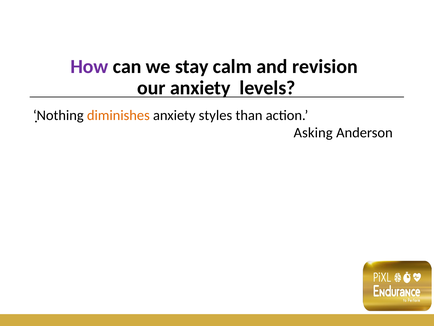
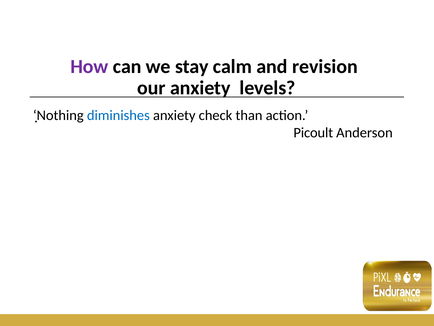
diminishes colour: orange -> blue (118, 115)
styles: styles -> check (215, 115)
Asking: Asking -> Picoult (313, 132)
